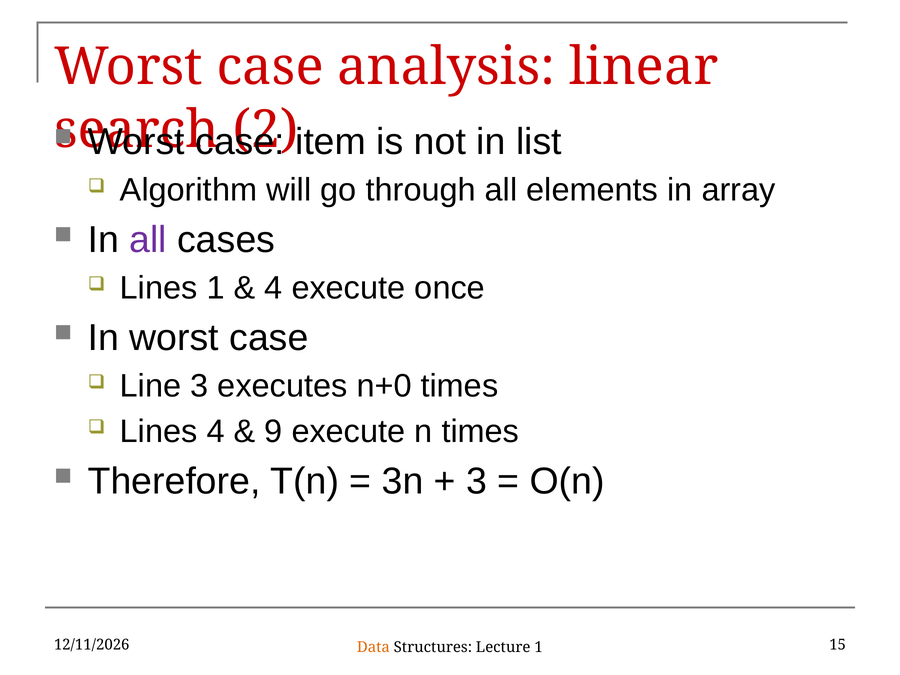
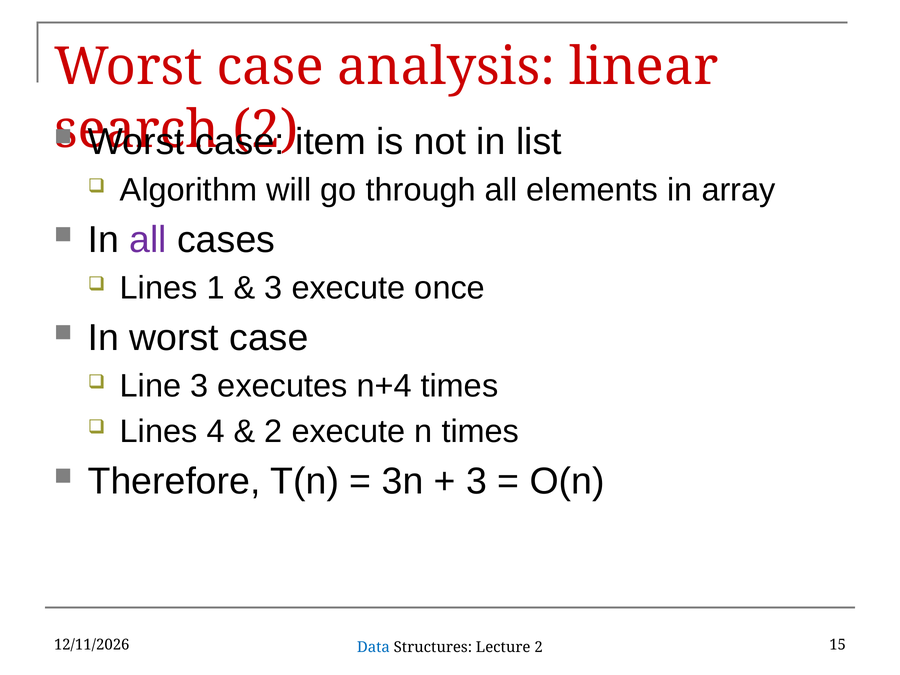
4: 4 -> 3 (273, 288)
n+0: n+0 -> n+4 (384, 386)
9: 9 -> 2 (273, 432)
Data colour: orange -> blue (373, 648)
Lecture 1: 1 -> 2 (539, 648)
